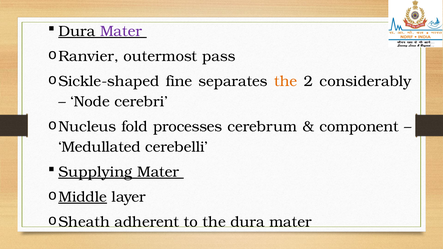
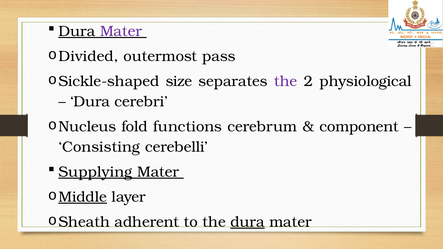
Ranvier: Ranvier -> Divided (89, 56)
fine: fine -> size (179, 81)
the colour: orange -> purple (286, 81)
considerably: considerably -> physiological (366, 81)
Node: Node -> Dura (90, 102)
processes: processes -> functions (188, 127)
Medullated: Medullated -> Consisting (99, 147)
dura underline: none -> present (248, 222)
